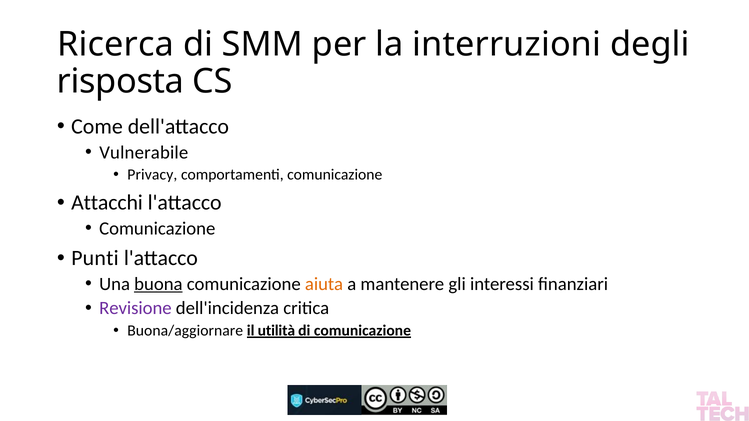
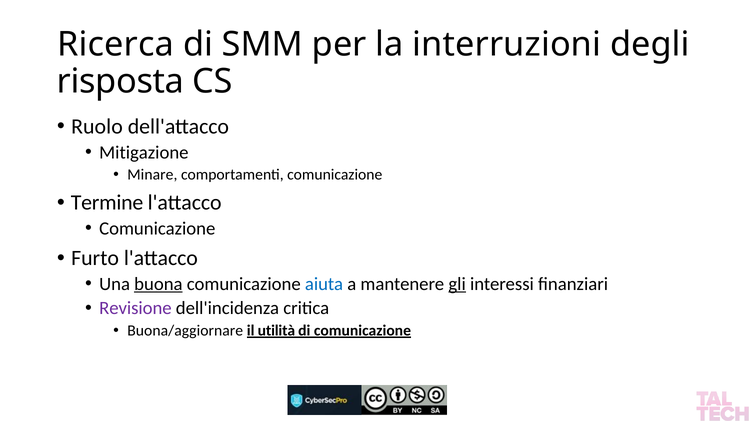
Come: Come -> Ruolo (97, 127)
Vulnerabile: Vulnerabile -> Mitigazione (144, 152)
Privacy: Privacy -> Minare (152, 175)
Attacchi: Attacchi -> Termine (107, 203)
Punti: Punti -> Furto (95, 258)
aiuta colour: orange -> blue (324, 284)
gli underline: none -> present (457, 284)
